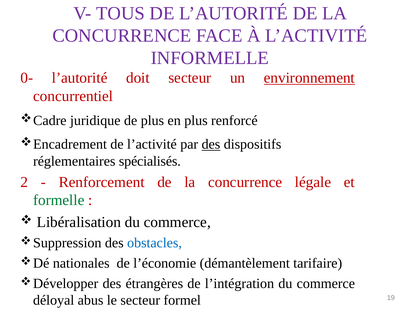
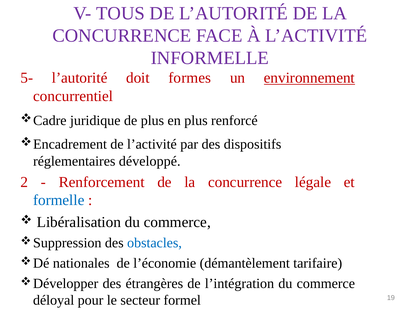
0-: 0- -> 5- (27, 78)
doit secteur: secteur -> formes (190, 78)
des underline: present -> none (211, 144)
spécialisés: spécialisés -> développé (150, 161)
formelle colour: green -> blue (59, 200)
abus: abus -> pour (91, 300)
